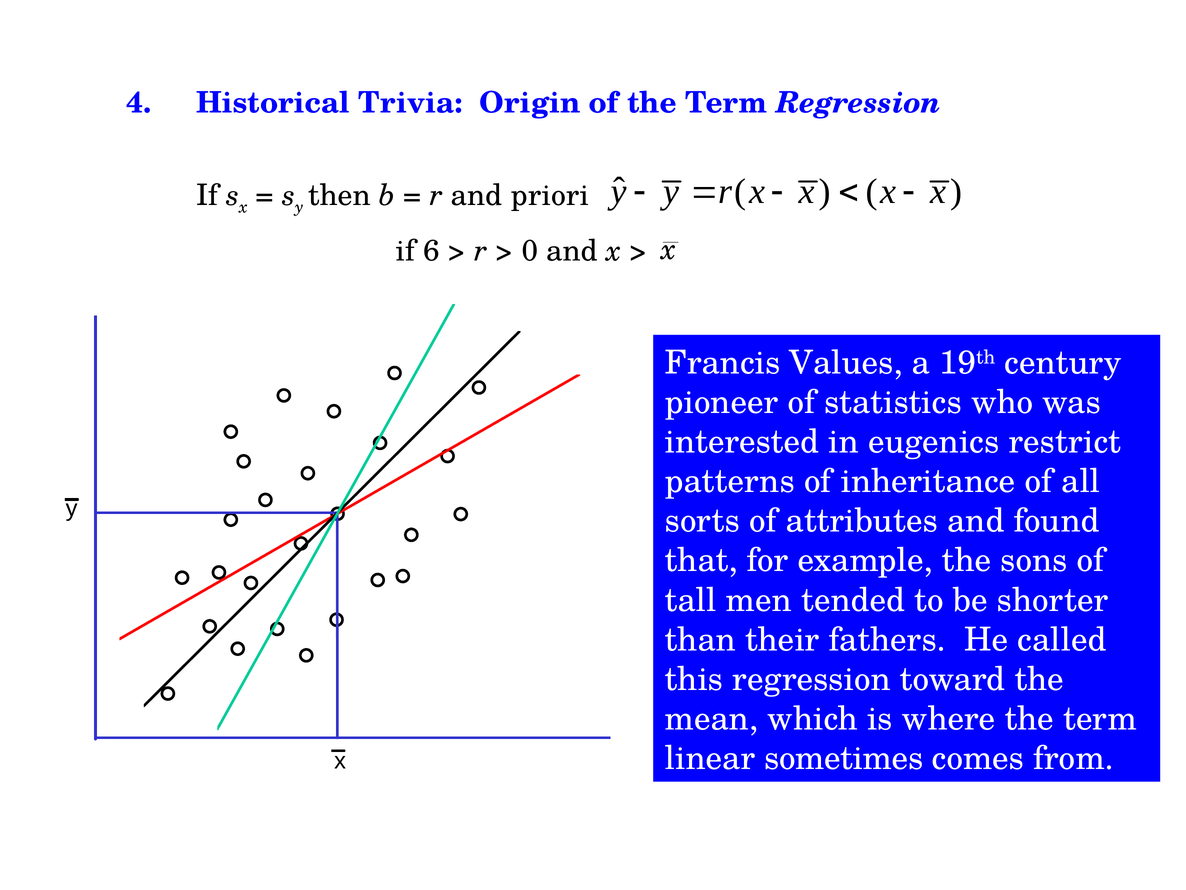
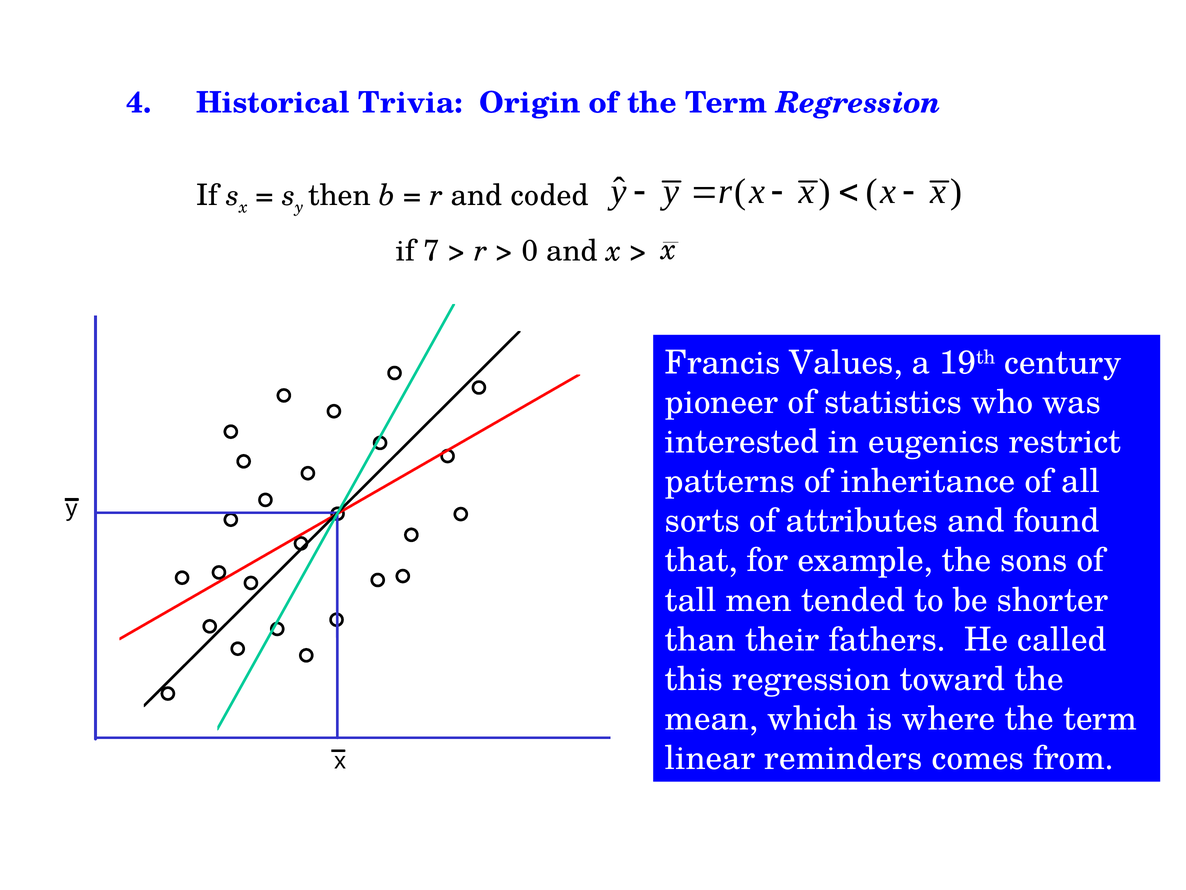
priori: priori -> coded (550, 195)
6: 6 -> 7 (431, 251)
sometimes: sometimes -> reminders (844, 758)
